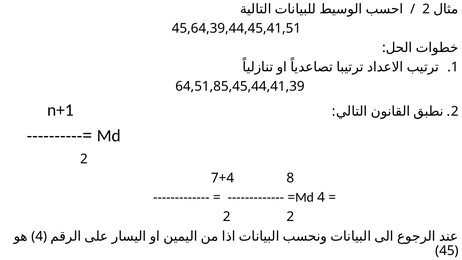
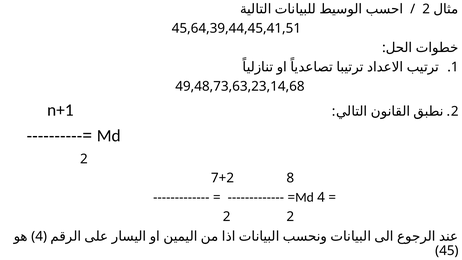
64,51,85,45,44,41,39: 64,51,85,45,44,41,39 -> 49,48,73,63,23,14,68 (240, 86)
7+4: 7+4 -> 7+2 (223, 178)
